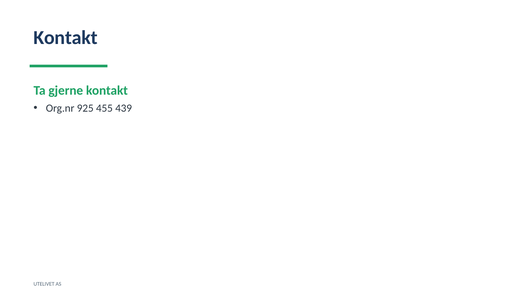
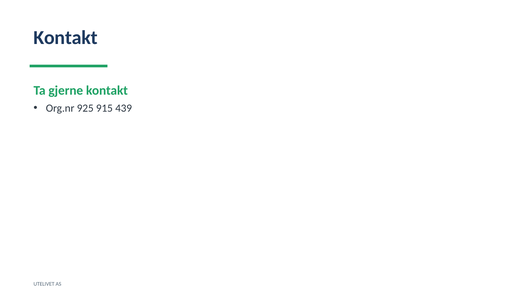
455: 455 -> 915 (104, 108)
